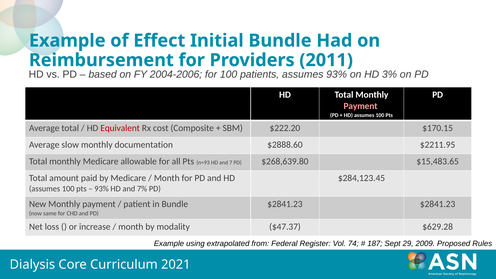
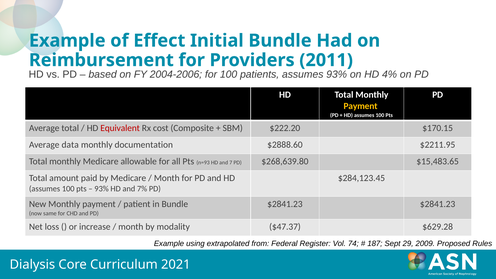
3%: 3% -> 4% (390, 74)
Payment colour: pink -> yellow (361, 106)
slow: slow -> data (70, 145)
